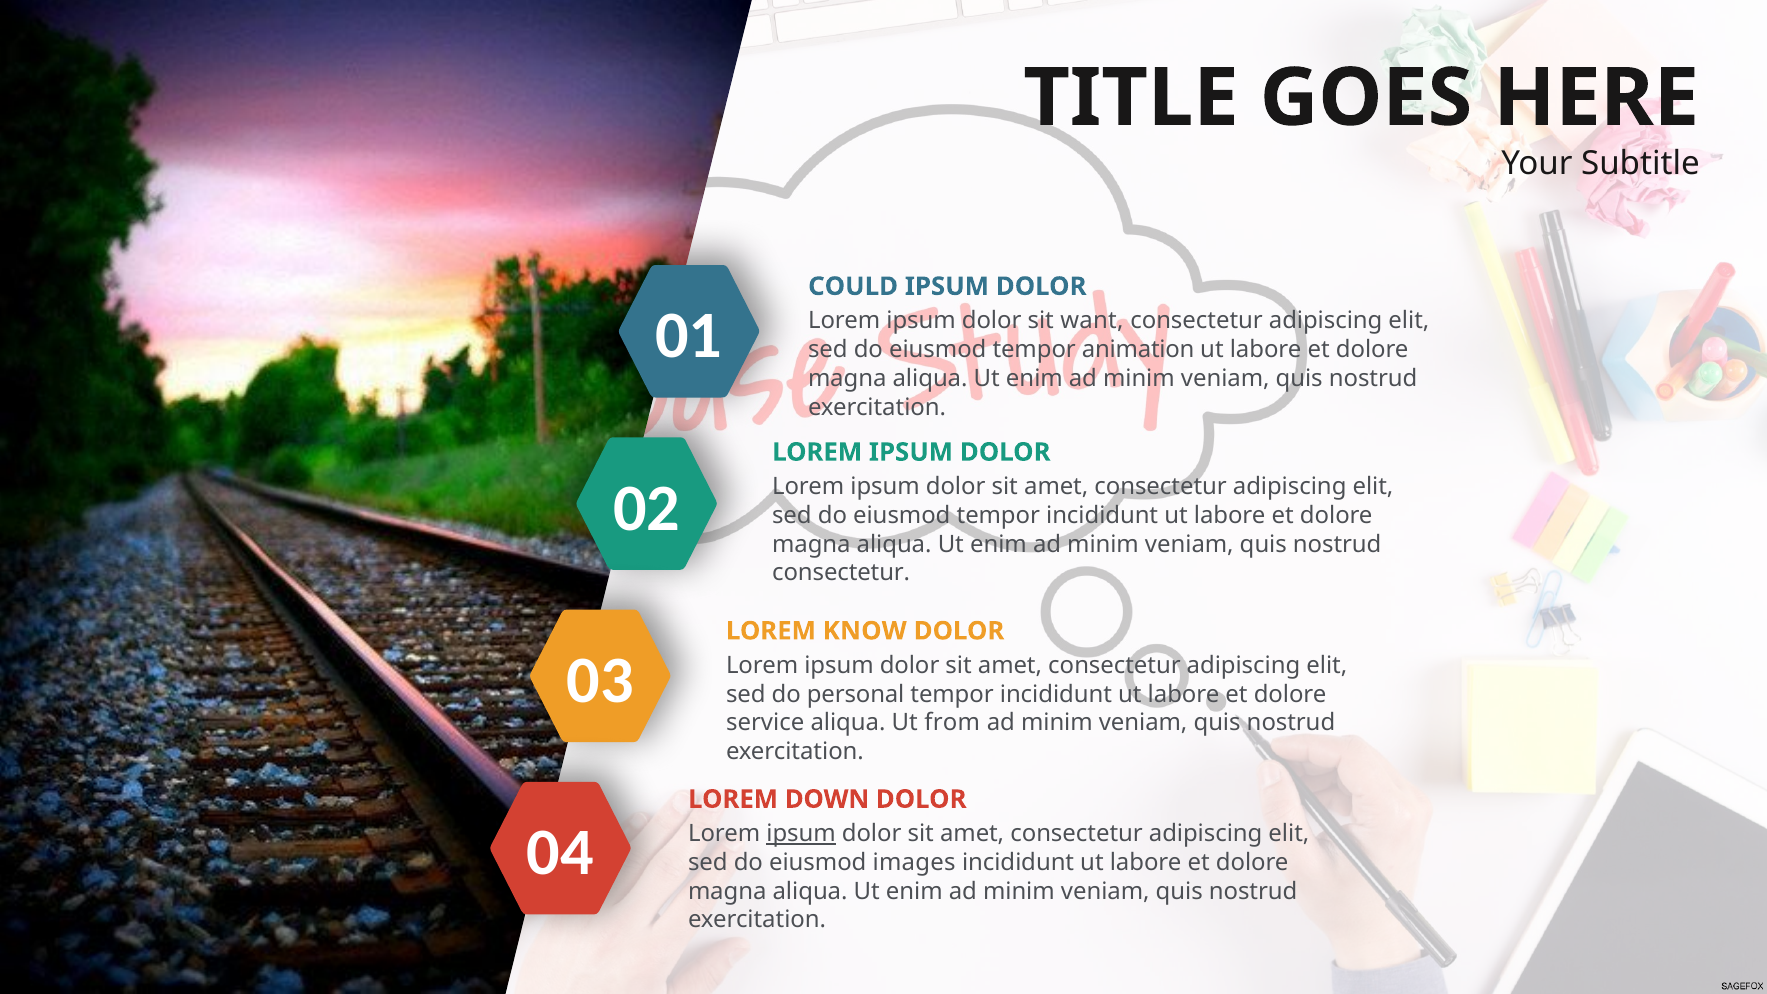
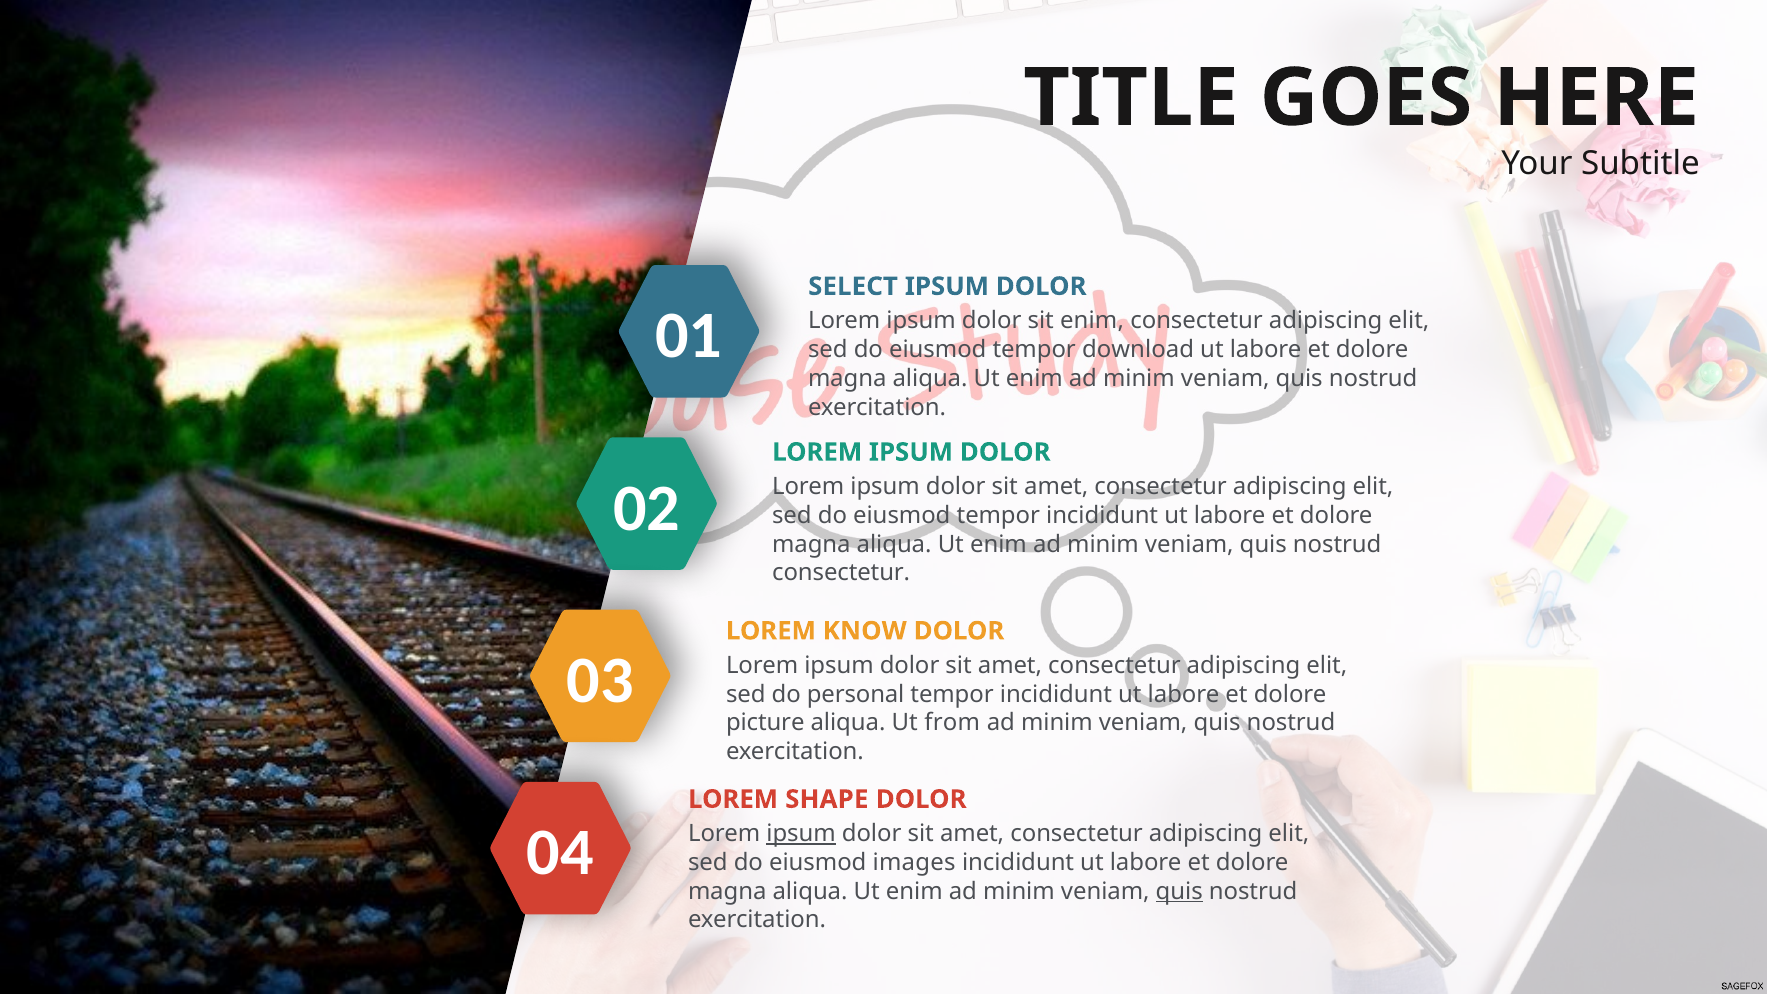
COULD: COULD -> SELECT (853, 286)
sit want: want -> enim (1092, 321)
animation: animation -> download (1138, 350)
service: service -> picture (765, 723)
DOWN: DOWN -> SHAPE (827, 799)
quis underline: none -> present (1179, 891)
